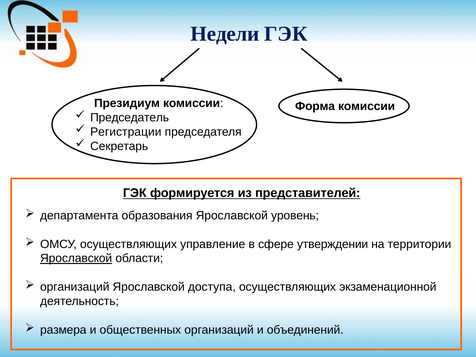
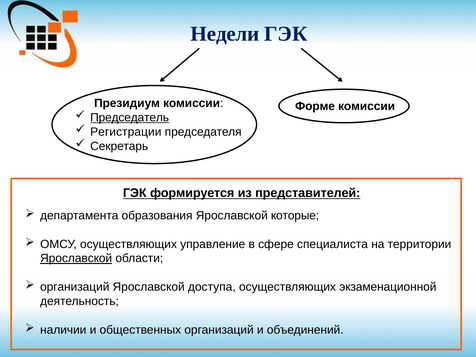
Форма: Форма -> Форме (315, 106)
Председатель underline: none -> present (130, 118)
уровень: уровень -> которые (295, 216)
утверждении: утверждении -> специалиста (333, 244)
размера: размера -> наличии (63, 330)
